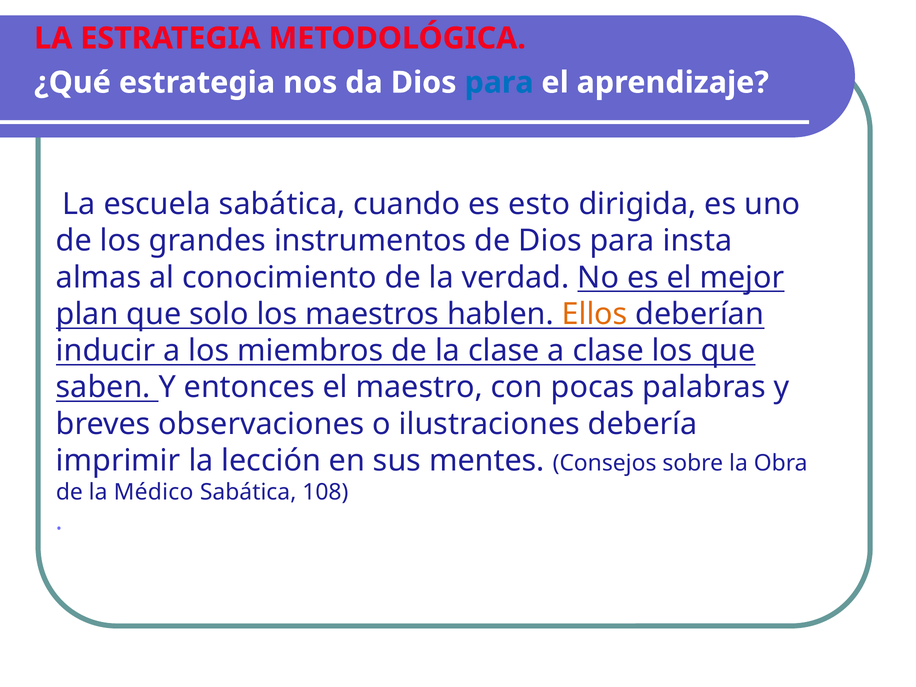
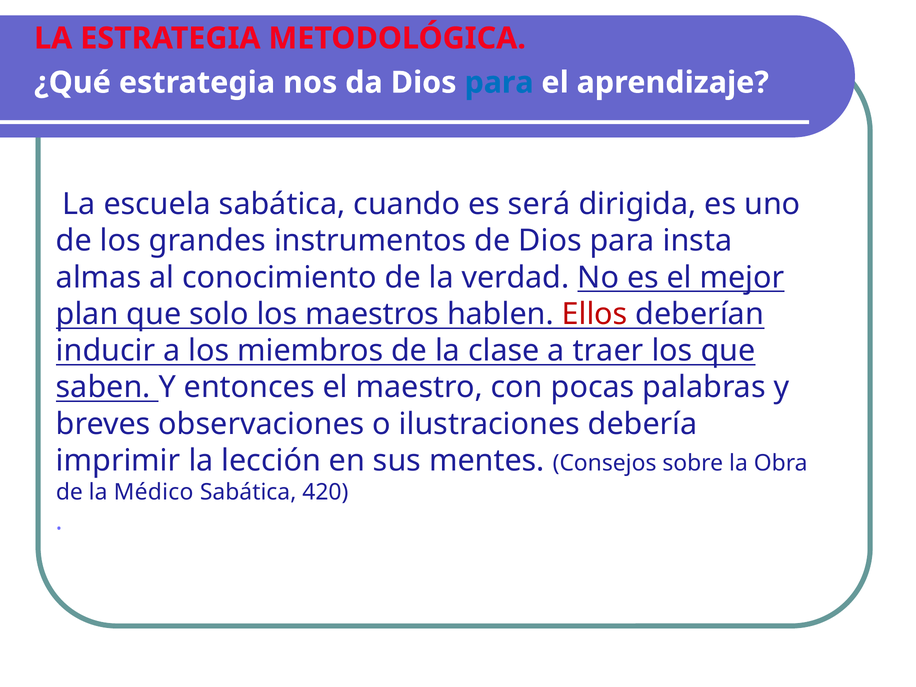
esto: esto -> será (539, 204)
Ellos colour: orange -> red (595, 314)
a clase: clase -> traer (608, 351)
108: 108 -> 420 (325, 492)
